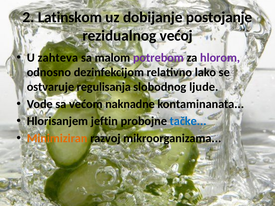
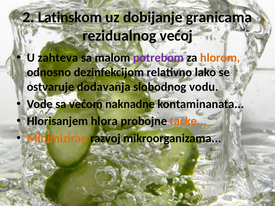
postojanje: postojanje -> granicama (219, 17)
hlorom colour: purple -> orange (220, 58)
regulisanja: regulisanja -> dodavanja (104, 87)
ljude: ljude -> vodu (204, 87)
jeftin: jeftin -> hlora (104, 121)
tačke colour: blue -> orange (188, 121)
